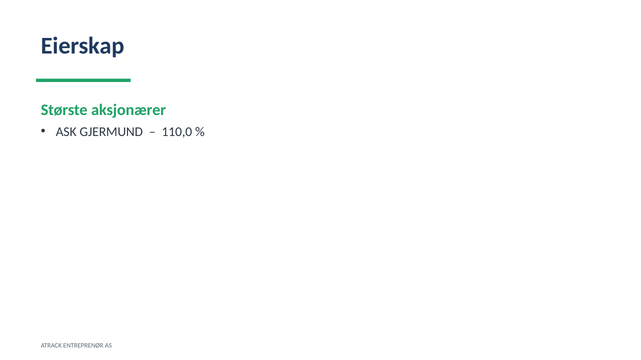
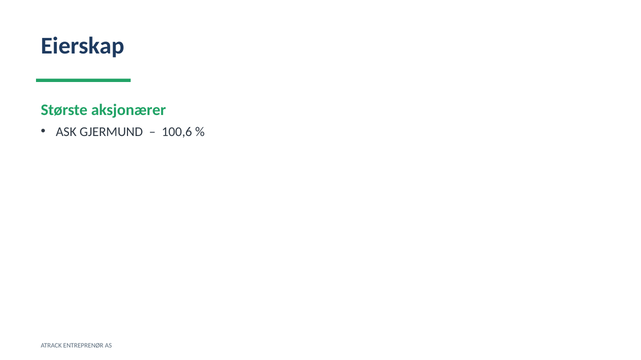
110,0: 110,0 -> 100,6 (177, 132)
